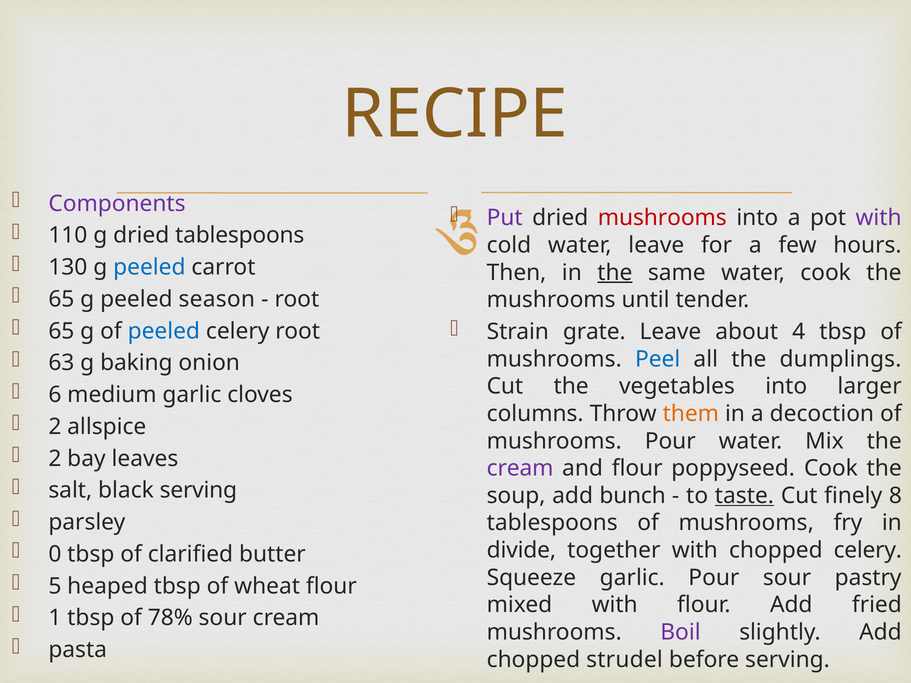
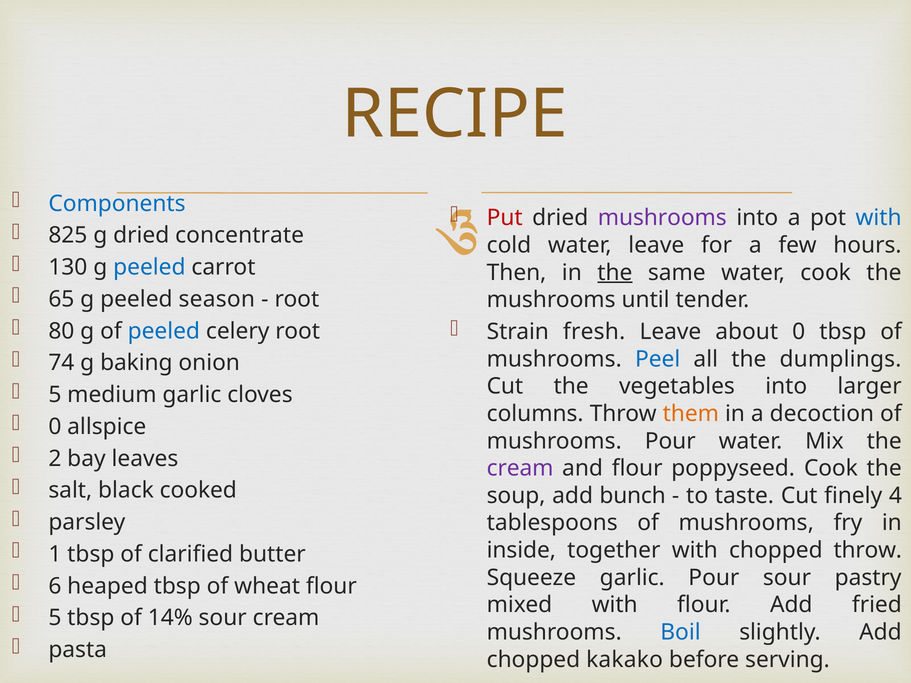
Components colour: purple -> blue (117, 204)
Put colour: purple -> red (505, 218)
mushrooms colour: red -> purple (662, 218)
with colour: purple -> blue (879, 218)
110: 110 -> 825 (68, 236)
dried tablespoons: tablespoons -> concentrate (240, 236)
65: 65 -> 80 (61, 331)
grate: grate -> fresh (594, 332)
about 4: 4 -> 0 (799, 332)
63: 63 -> 74 (61, 363)
6: 6 -> 5 (55, 395)
2: 2 -> 0 (55, 427)
black serving: serving -> cooked (198, 491)
taste underline: present -> none (744, 496)
8: 8 -> 4 (895, 496)
0: 0 -> 1 (55, 554)
divide: divide -> inside (521, 550)
chopped celery: celery -> throw (868, 550)
5: 5 -> 6 (55, 586)
1: 1 -> 5 (55, 618)
78%: 78% -> 14% (170, 618)
Boil colour: purple -> blue (680, 632)
strudel: strudel -> kakako (625, 660)
